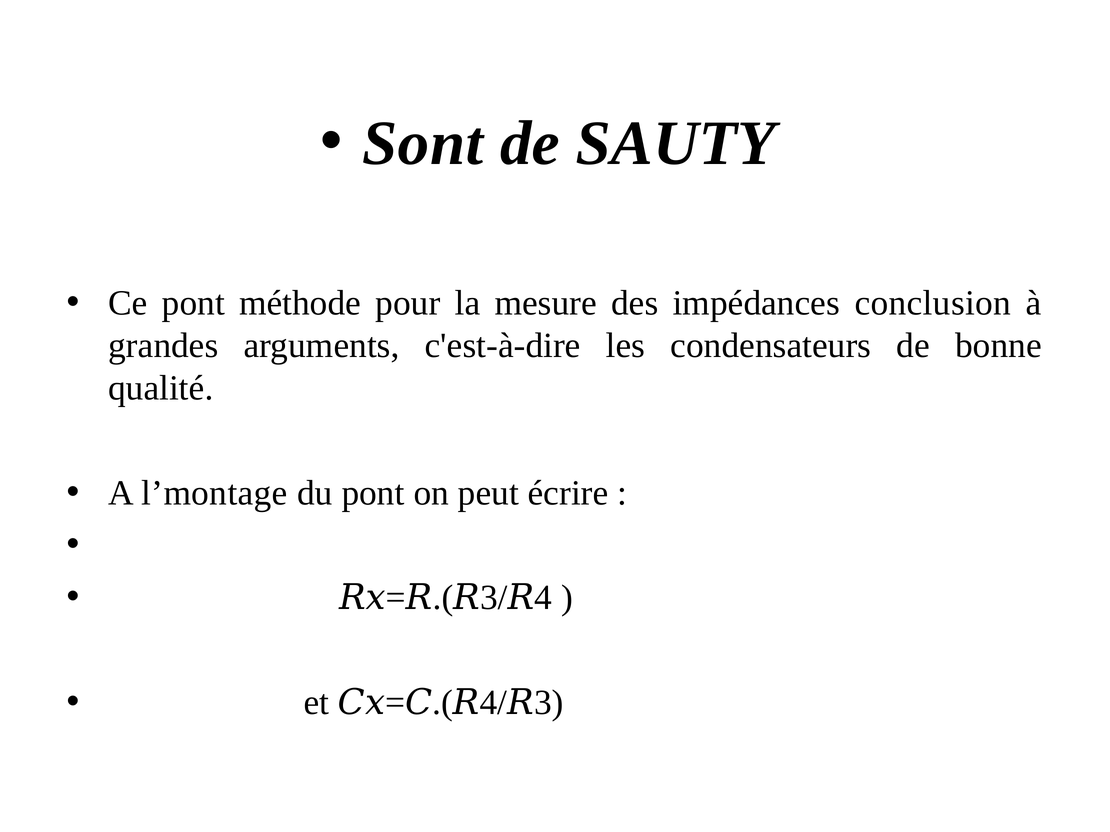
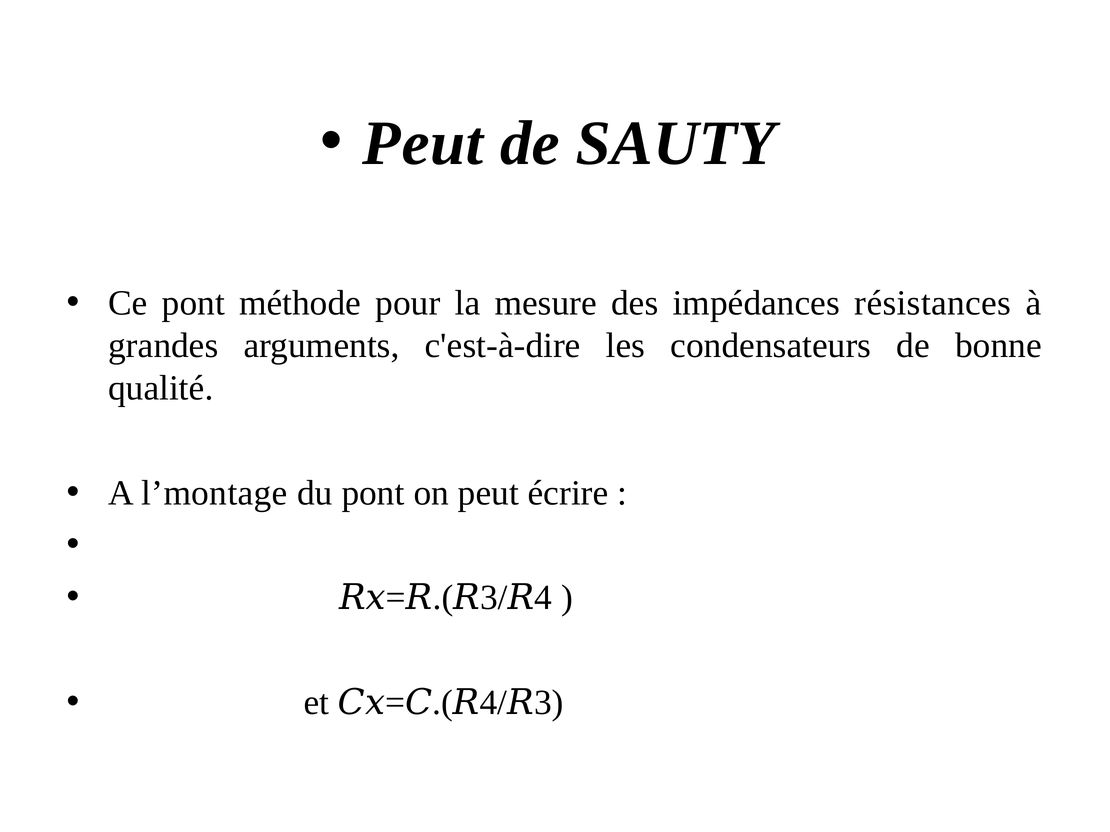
Sont: Sont -> Peut (423, 143)
conclusion: conclusion -> résistances (933, 303)
